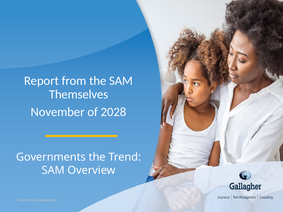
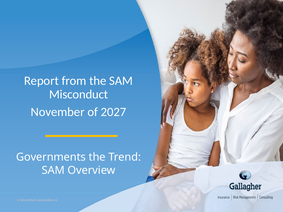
Themselves: Themselves -> Misconduct (79, 94)
2028: 2028 -> 2027 (114, 112)
